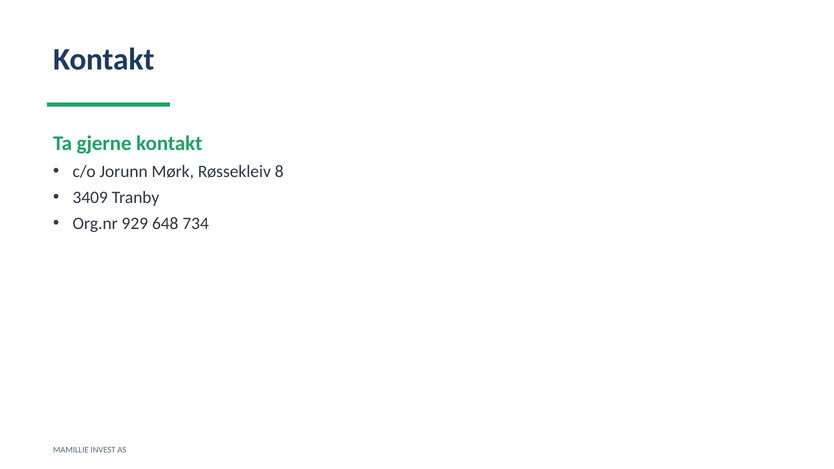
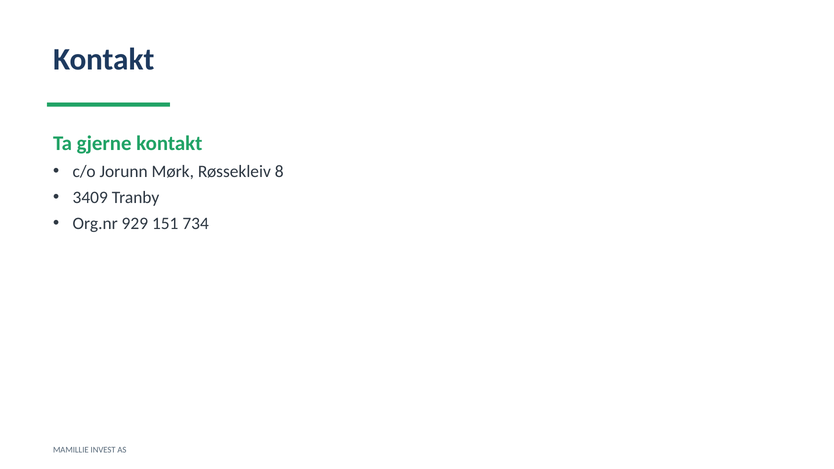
648: 648 -> 151 (165, 224)
